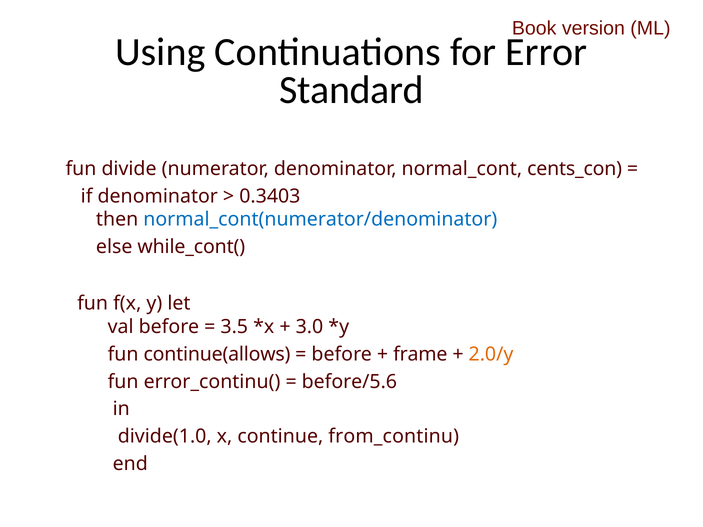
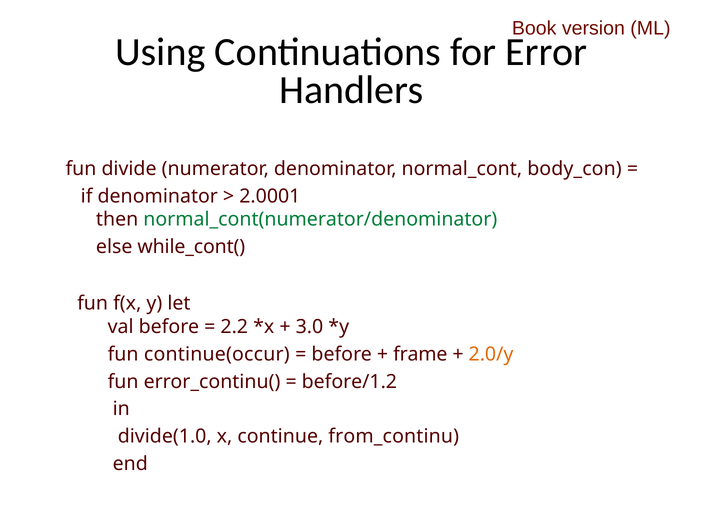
Standard: Standard -> Handlers (351, 90)
cents_con: cents_con -> body_con (574, 169)
0.3403: 0.3403 -> 2.0001 (270, 196)
normal_cont(numerator/denominator colour: blue -> green (320, 220)
3.5: 3.5 -> 2.2 (234, 327)
continue(allows: continue(allows -> continue(occur (217, 354)
before/5.6: before/5.6 -> before/1.2 (349, 382)
